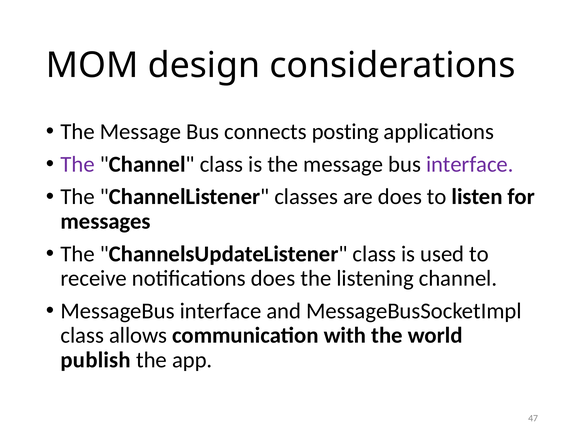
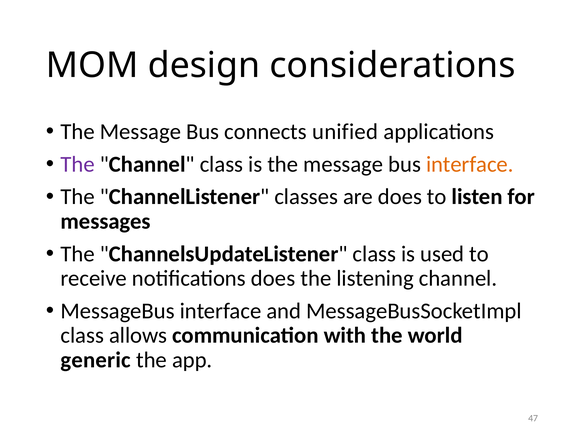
posting: posting -> unified (345, 132)
interface colour: purple -> orange (470, 164)
publish: publish -> generic (96, 360)
